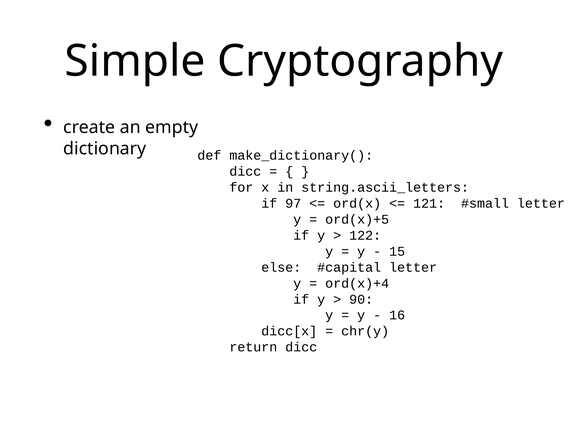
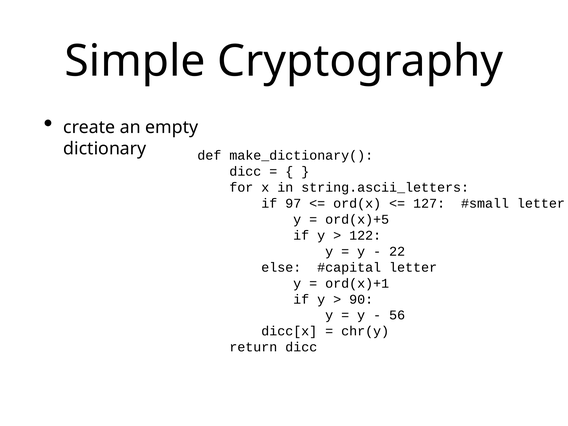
121: 121 -> 127 (429, 203)
15: 15 -> 22 (397, 251)
ord(x)+4: ord(x)+4 -> ord(x)+1 (357, 283)
16: 16 -> 56 (397, 315)
